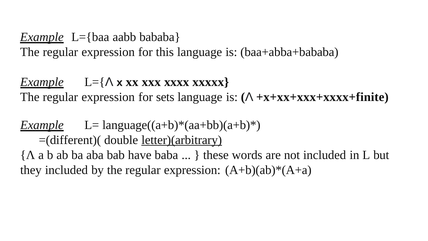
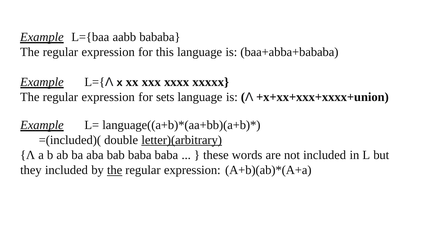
+x+xx+xxx+xxxx+finite: +x+xx+xxx+xxxx+finite -> +x+xx+xxx+xxxx+union (322, 97)
=(different)(: =(different)( -> =(included)( (70, 140)
bab have: have -> baba (140, 155)
the underline: none -> present (115, 170)
